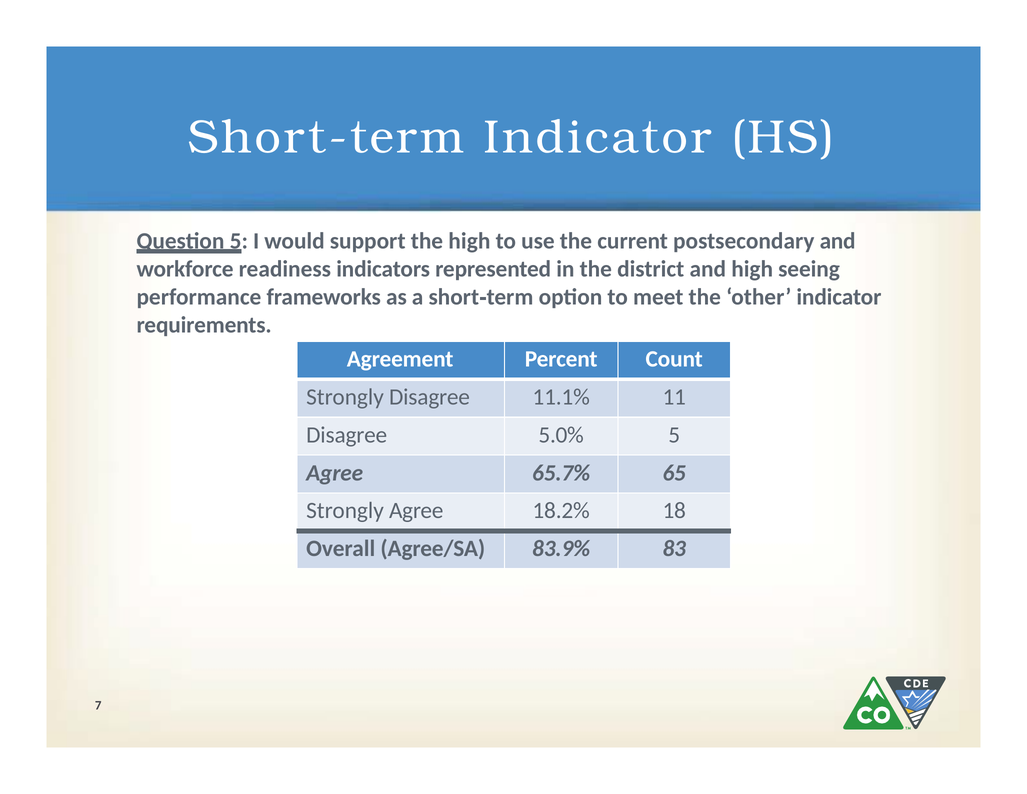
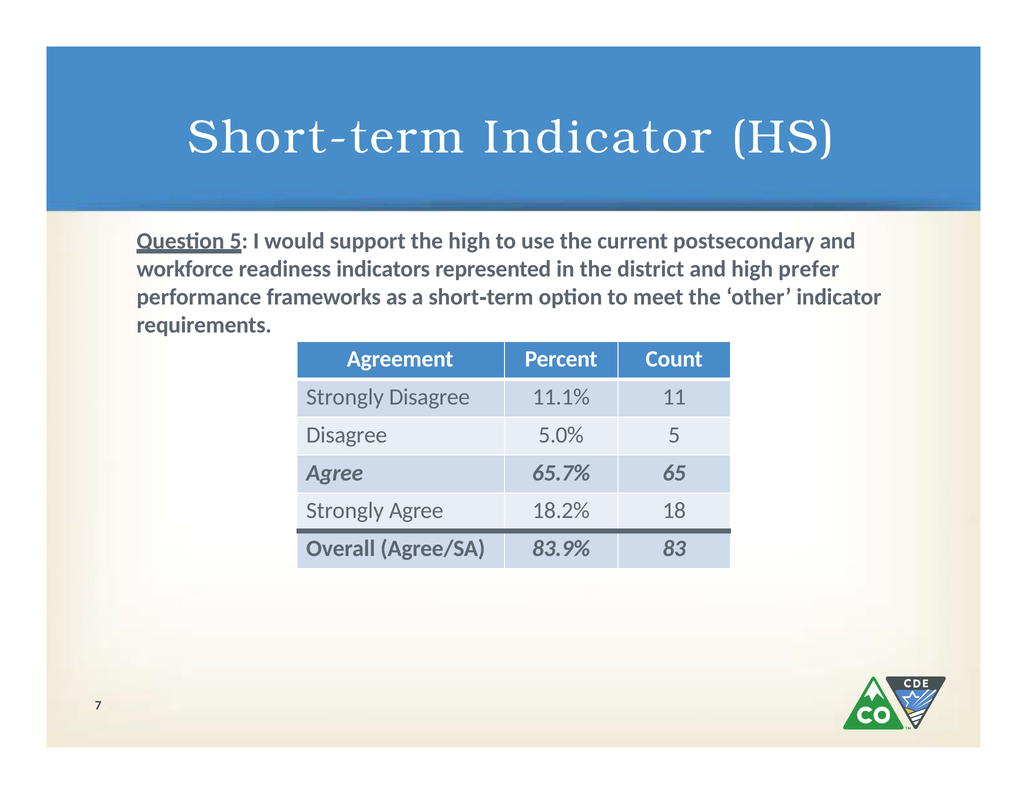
seeing: seeing -> prefer (809, 269)
